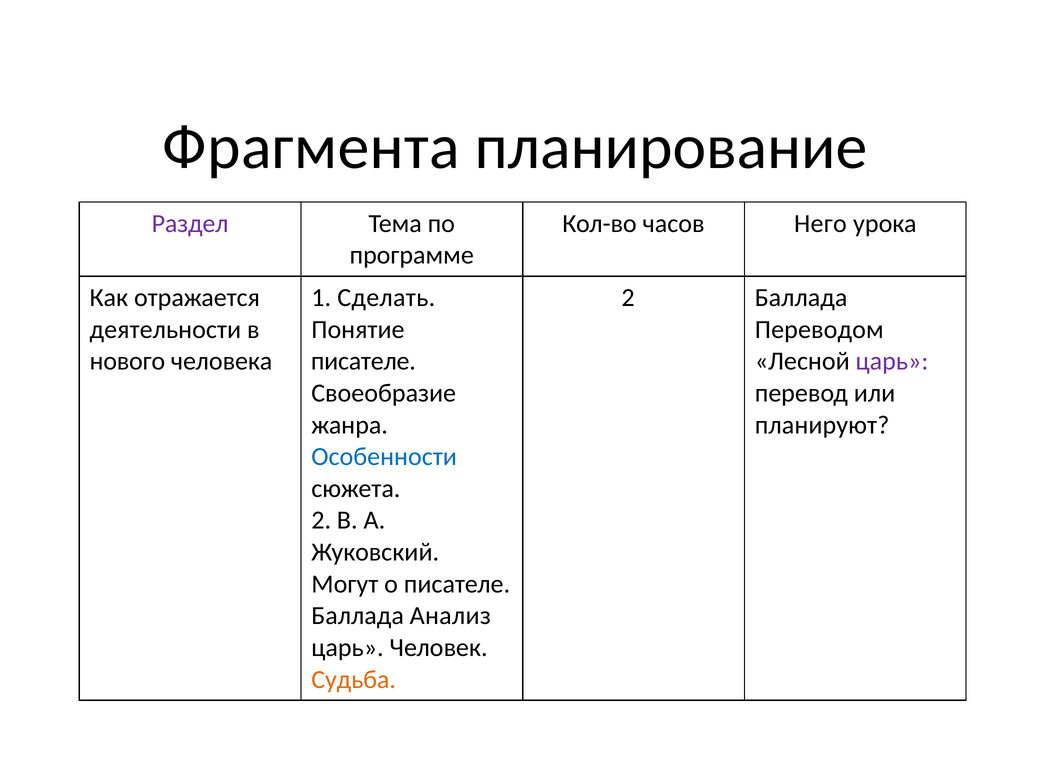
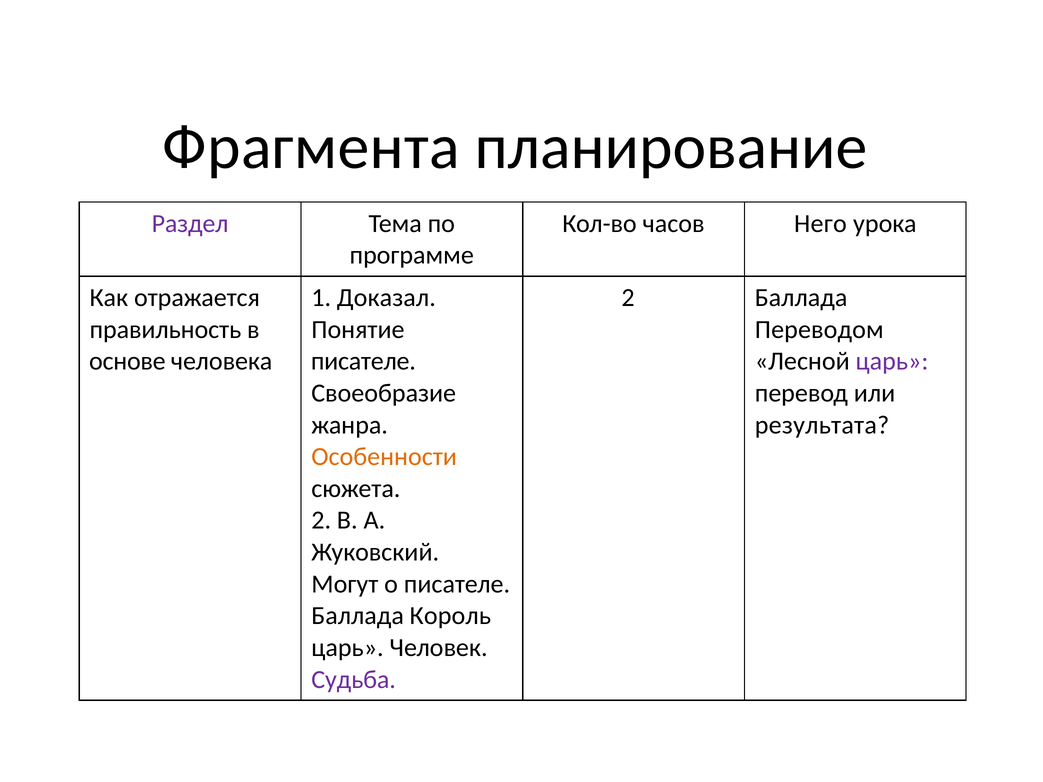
Сделать: Сделать -> Доказал (386, 298)
деятельности: деятельности -> правильность (165, 330)
нового: нового -> основе (127, 361)
планируют: планируют -> результата (822, 425)
Особенности colour: blue -> orange (384, 457)
Анализ: Анализ -> Король (450, 616)
Судьба colour: orange -> purple (354, 680)
